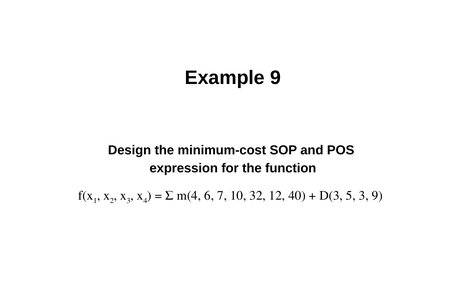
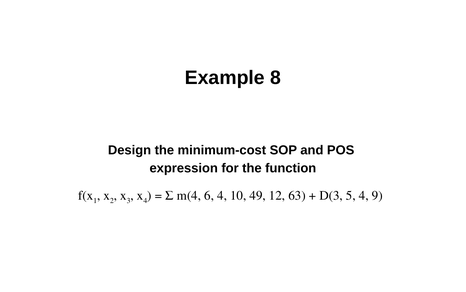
Example 9: 9 -> 8 (276, 77)
6 7: 7 -> 4 (222, 195)
32: 32 -> 49 (258, 195)
40: 40 -> 63 (297, 195)
5 3: 3 -> 4 (364, 195)
